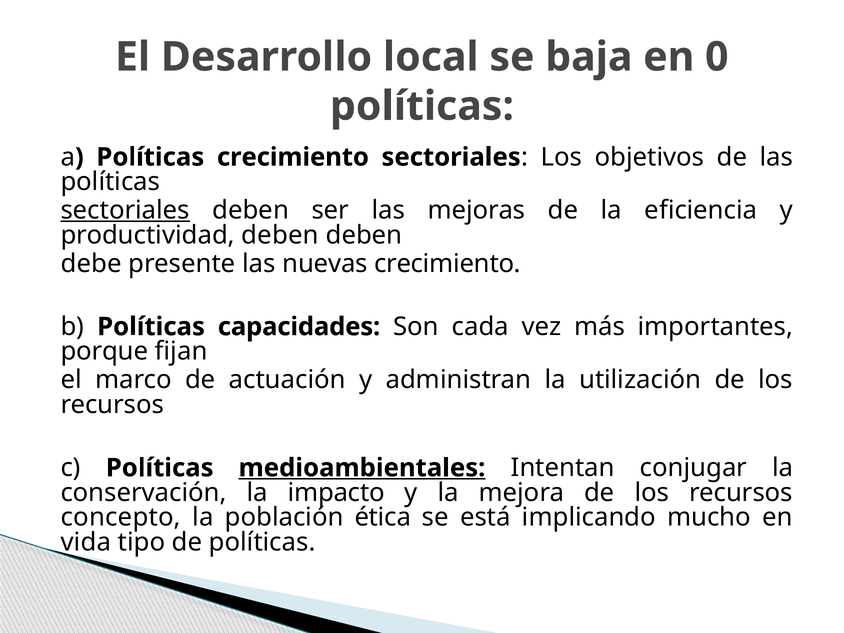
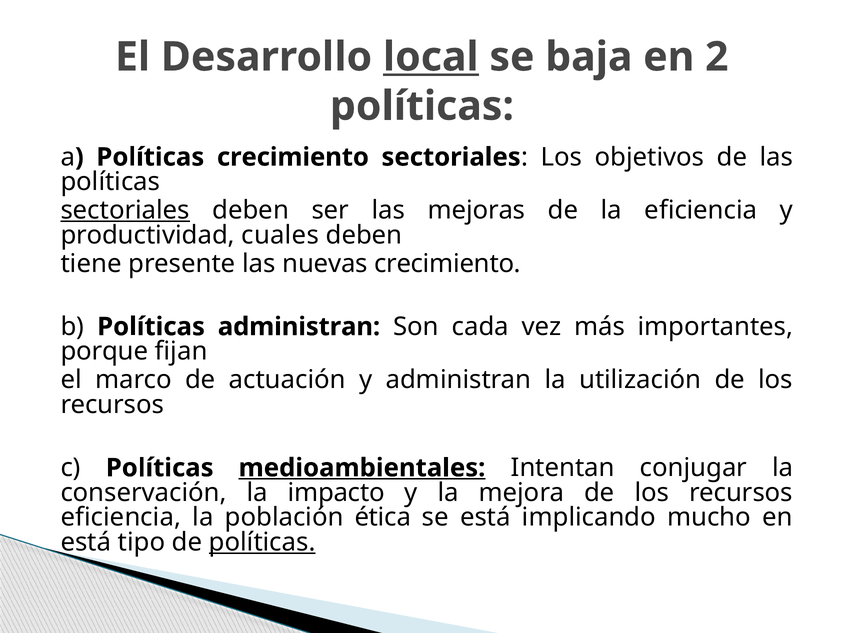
local underline: none -> present (431, 57)
0: 0 -> 2 (717, 57)
productividad deben: deben -> cuales (280, 235)
debe: debe -> tiene (91, 264)
Políticas capacidades: capacidades -> administran (299, 327)
concepto: concepto -> eficiencia (121, 517)
vida: vida -> está (86, 542)
políticas underline: none -> present (262, 542)
